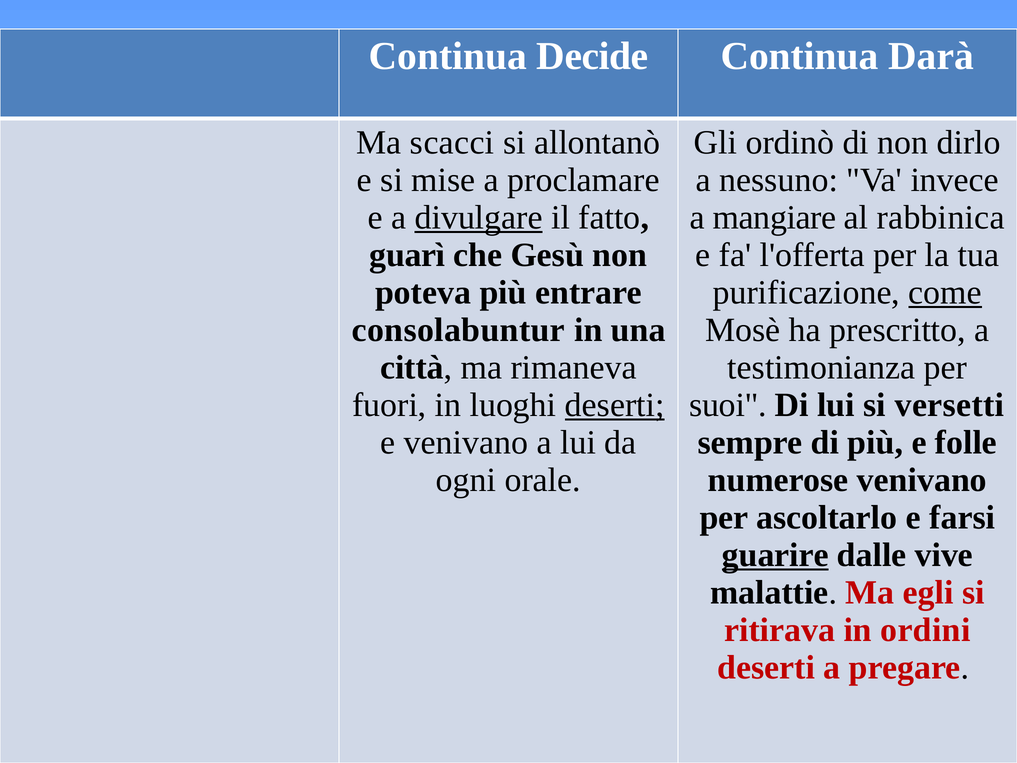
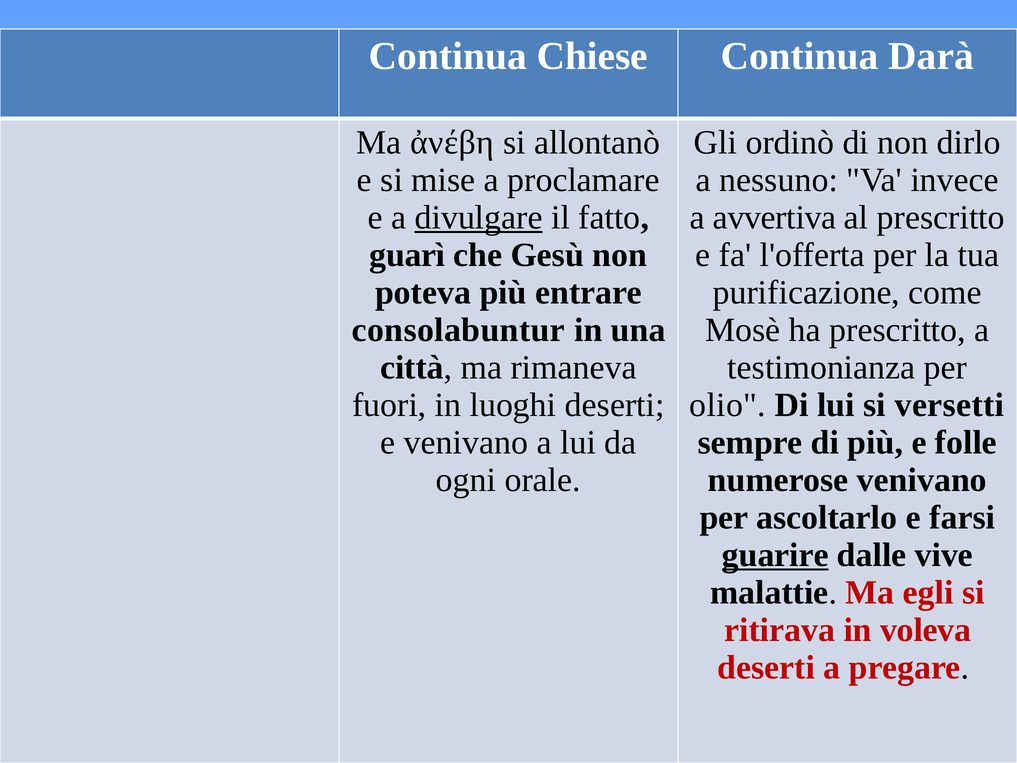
Decide: Decide -> Chiese (592, 56)
scacci: scacci -> ἀνέβη (452, 143)
mangiare: mangiare -> avvertiva (775, 218)
al rabbinica: rabbinica -> prescritto (941, 218)
come underline: present -> none (945, 293)
deserti underline: present -> none (615, 405)
suoi: suoi -> olio (728, 405)
ordini: ordini -> voleva (926, 630)
